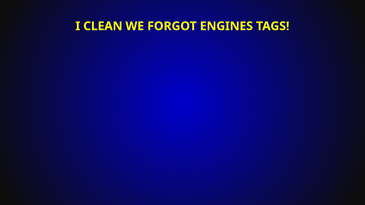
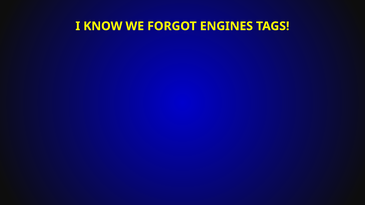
CLEAN: CLEAN -> KNOW (103, 26)
